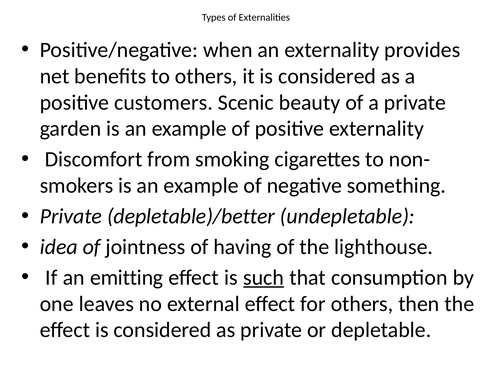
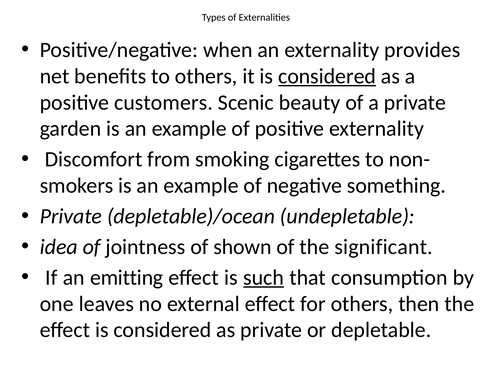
considered underline: none -> present (327, 76)
depletable)/better: depletable)/better -> depletable)/ocean (191, 216)
having: having -> shown (243, 247)
lighthouse: lighthouse -> significant (384, 247)
